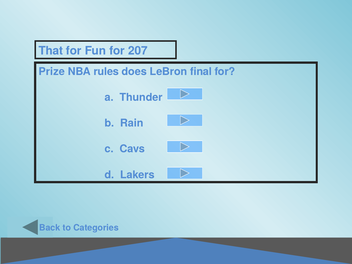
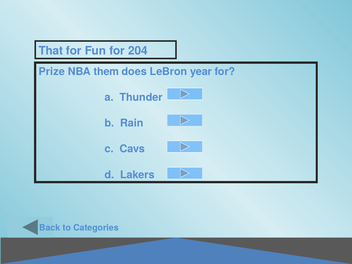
207: 207 -> 204 (138, 51)
rules: rules -> them (106, 72)
final: final -> year (201, 72)
